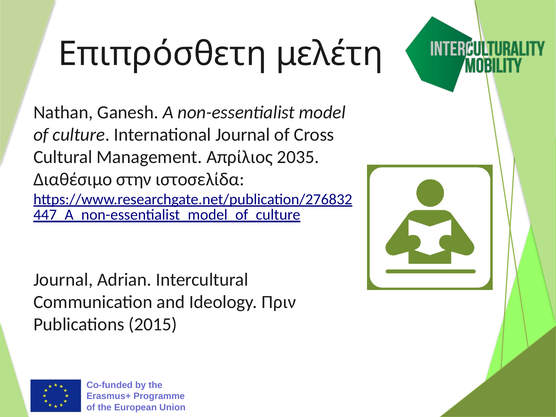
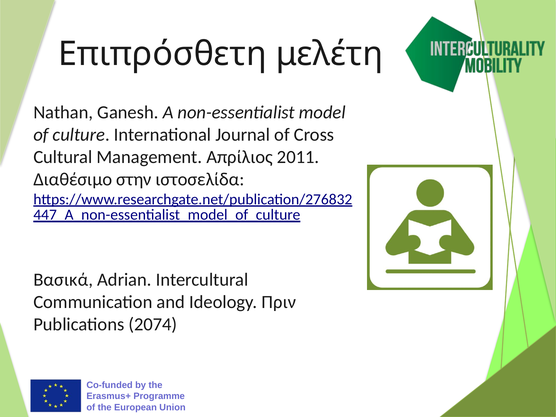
2035: 2035 -> 2011 (298, 157)
Journal: Journal -> Βασικά (63, 280)
2015: 2015 -> 2074 (153, 324)
